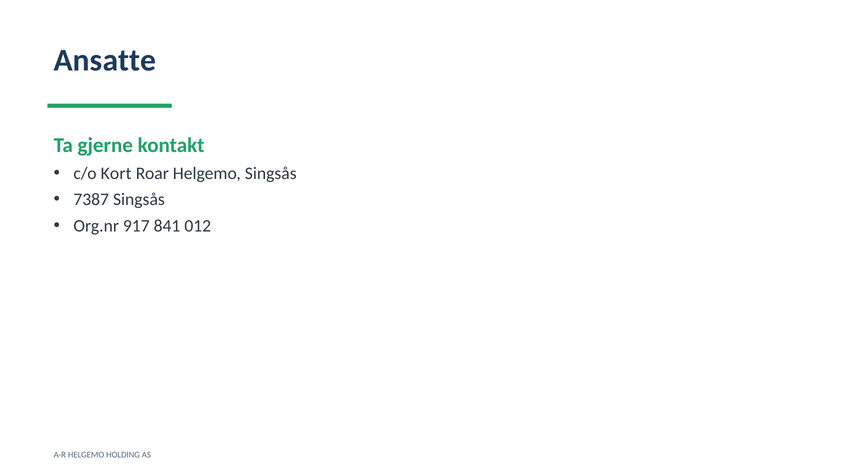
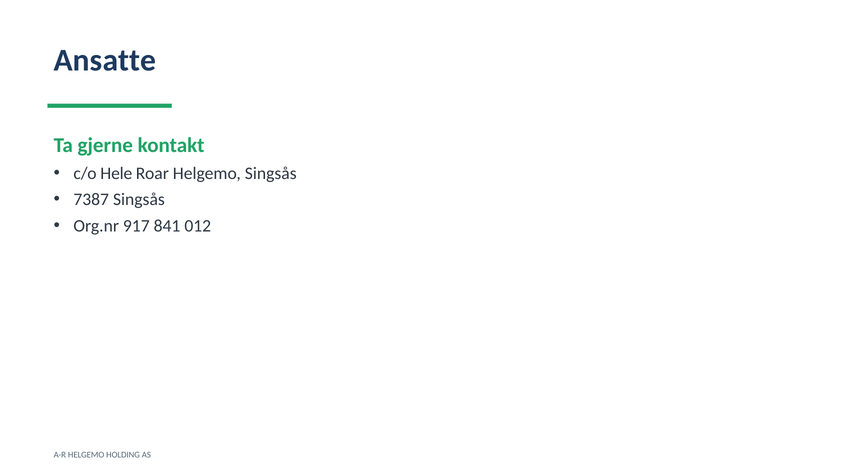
Kort: Kort -> Hele (116, 173)
